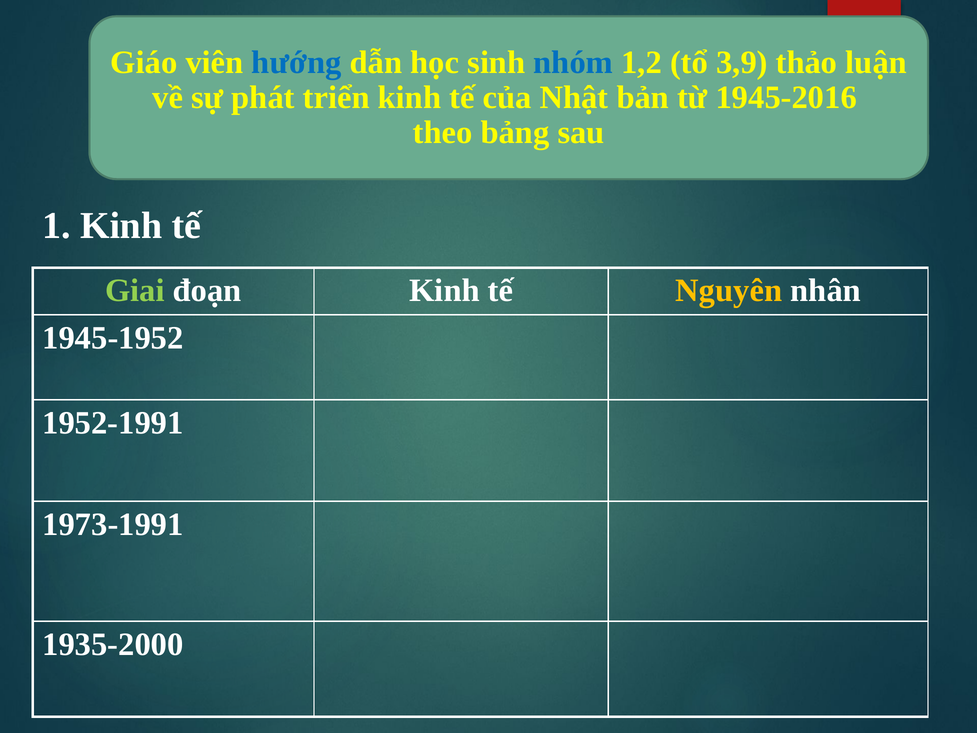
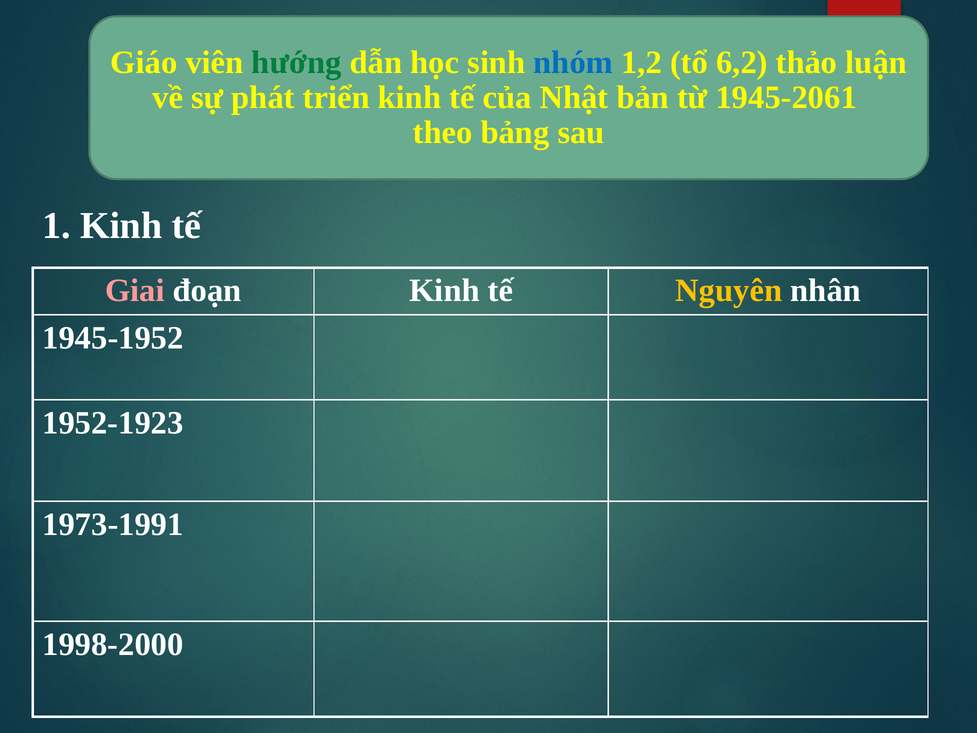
hướng colour: blue -> green (296, 62)
3,9: 3,9 -> 6,2 (742, 62)
1945-2016: 1945-2016 -> 1945-2061 (786, 97)
Giai colour: light green -> pink (135, 291)
1952-1991: 1952-1991 -> 1952-1923 (113, 423)
1935-2000: 1935-2000 -> 1998-2000 (113, 644)
